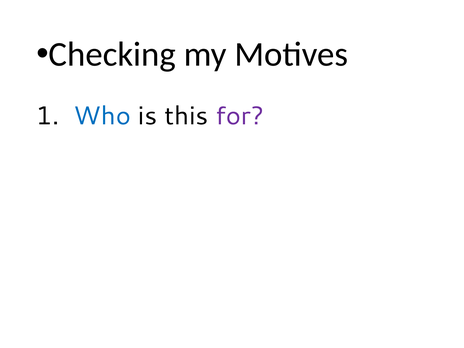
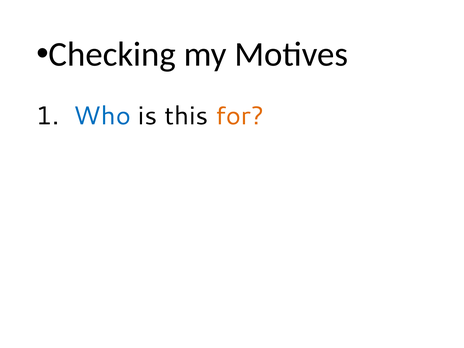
for colour: purple -> orange (240, 116)
